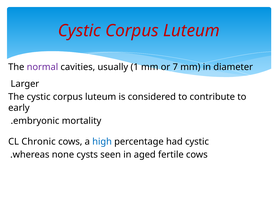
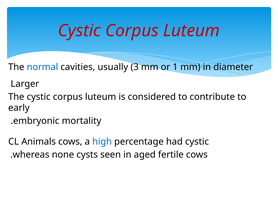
normal colour: purple -> blue (42, 67)
1: 1 -> 3 (135, 67)
7: 7 -> 1 (175, 67)
Chronic: Chronic -> Animals (39, 141)
